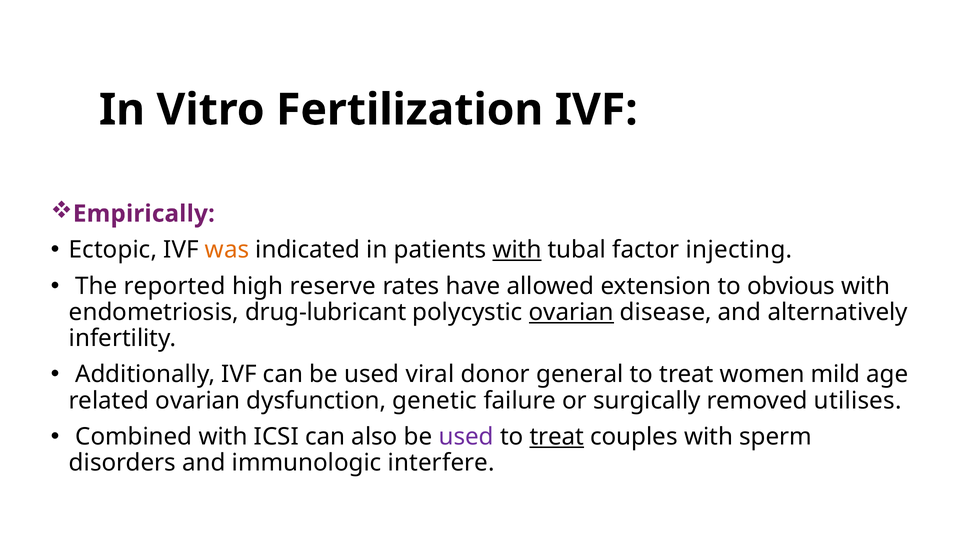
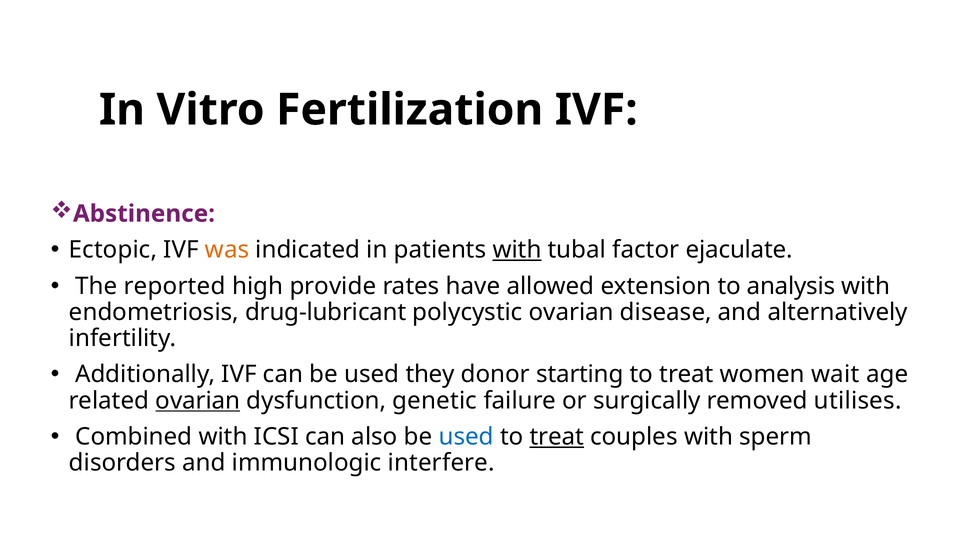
Empirically: Empirically -> Abstinence (144, 214)
injecting: injecting -> ejaculate (739, 250)
reserve: reserve -> provide (333, 286)
obvious: obvious -> analysis (791, 286)
ovarian underline: present -> none (571, 312)
viral: viral -> they (430, 375)
general: general -> starting (580, 375)
mild: mild -> wait (835, 375)
ovarian underline: none -> present (198, 401)
used colour: purple -> blue (466, 437)
